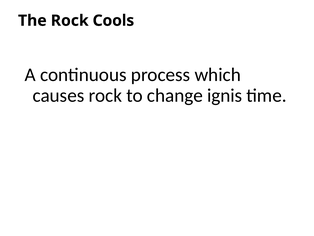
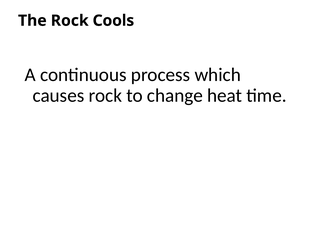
ignis: ignis -> heat (225, 95)
